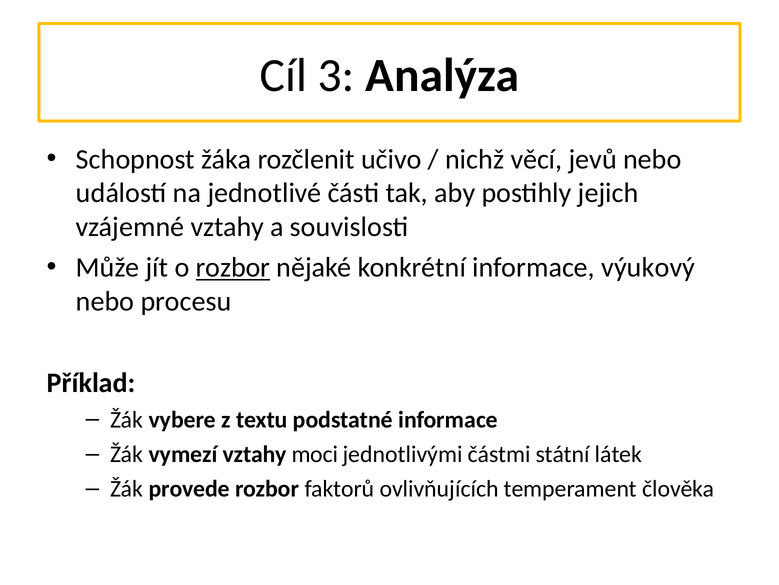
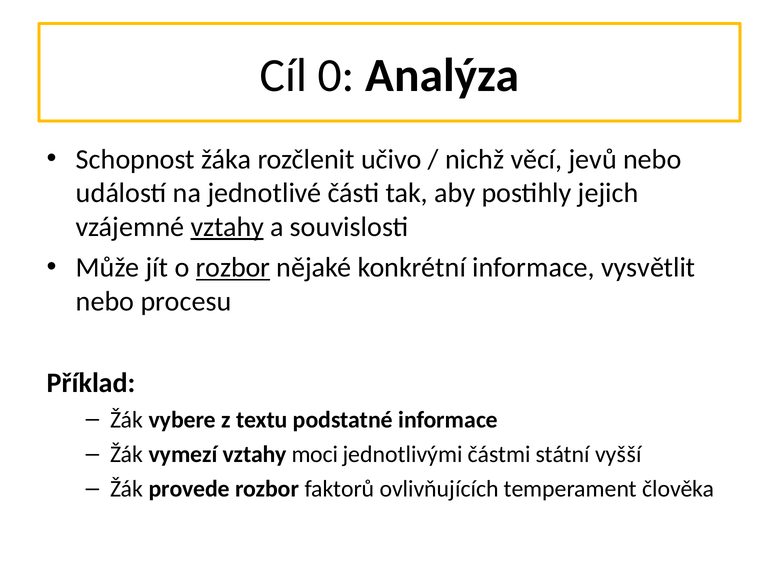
3: 3 -> 0 (336, 75)
vztahy underline: none -> present (227, 227)
výukový: výukový -> vysvětlit (648, 267)
látek: látek -> vyšší (618, 454)
